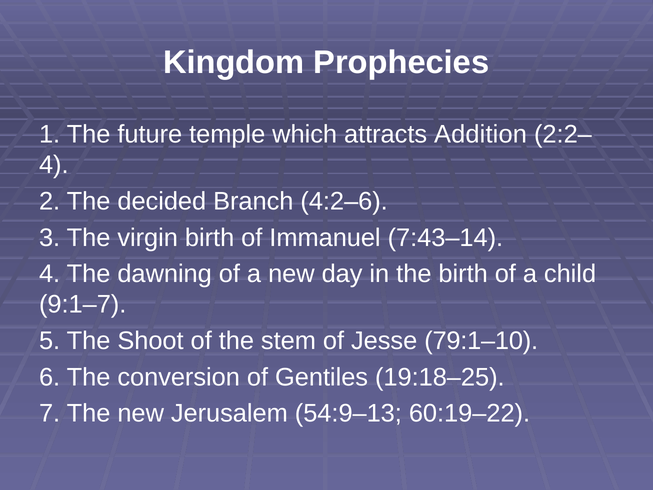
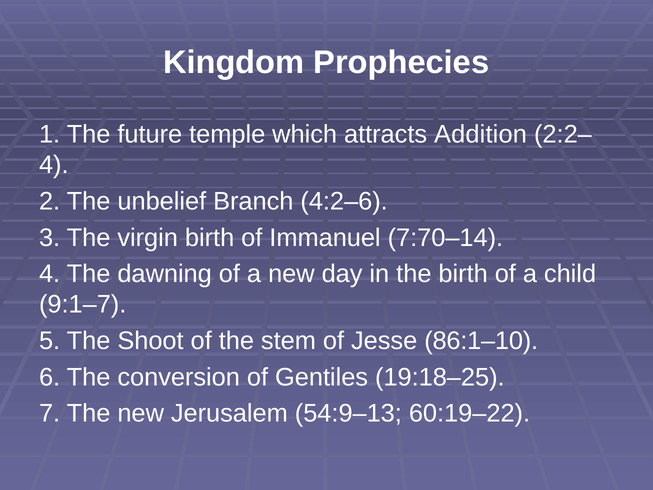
decided: decided -> unbelief (162, 201)
7:43–14: 7:43–14 -> 7:70–14 (445, 238)
79:1–10: 79:1–10 -> 86:1–10 (481, 341)
